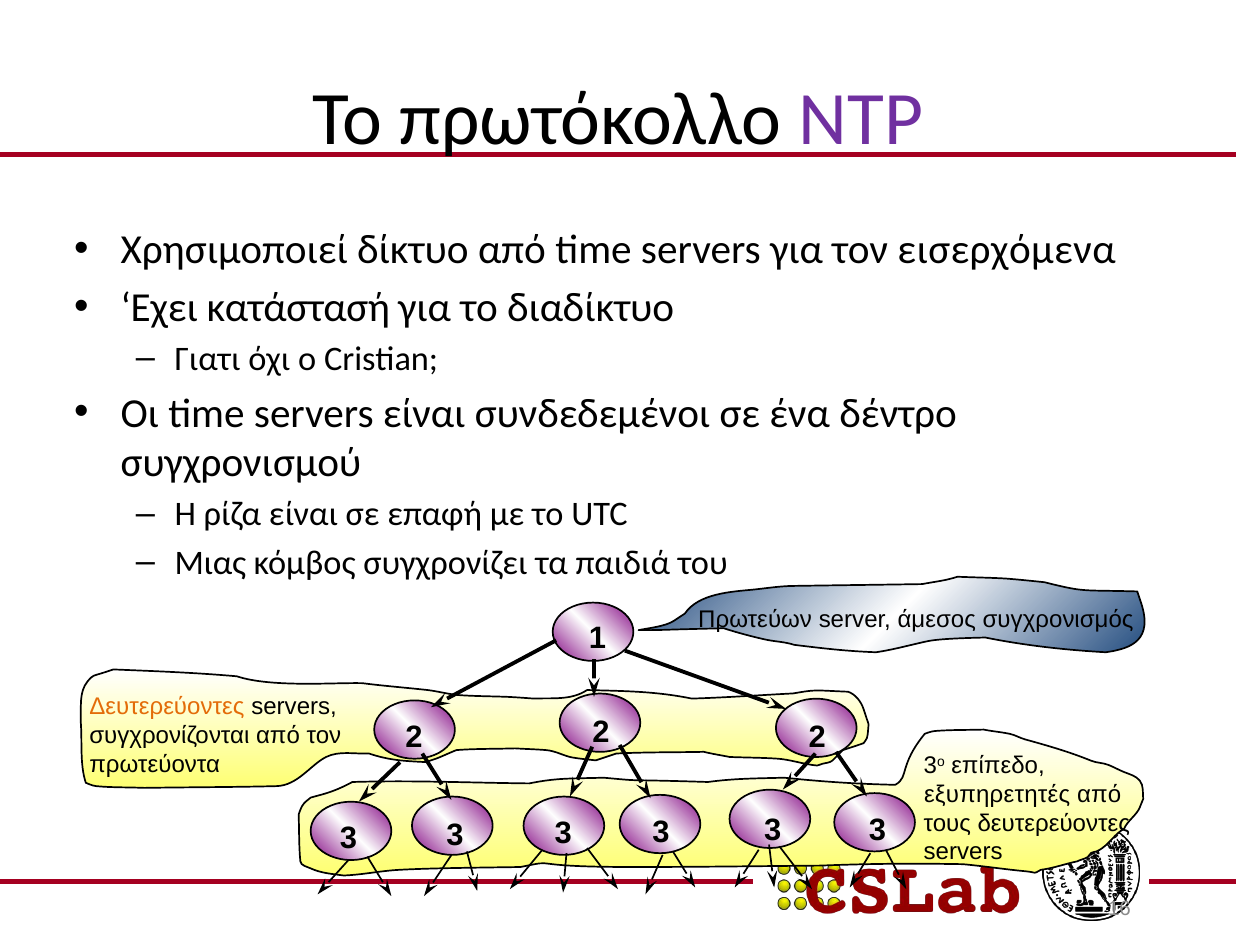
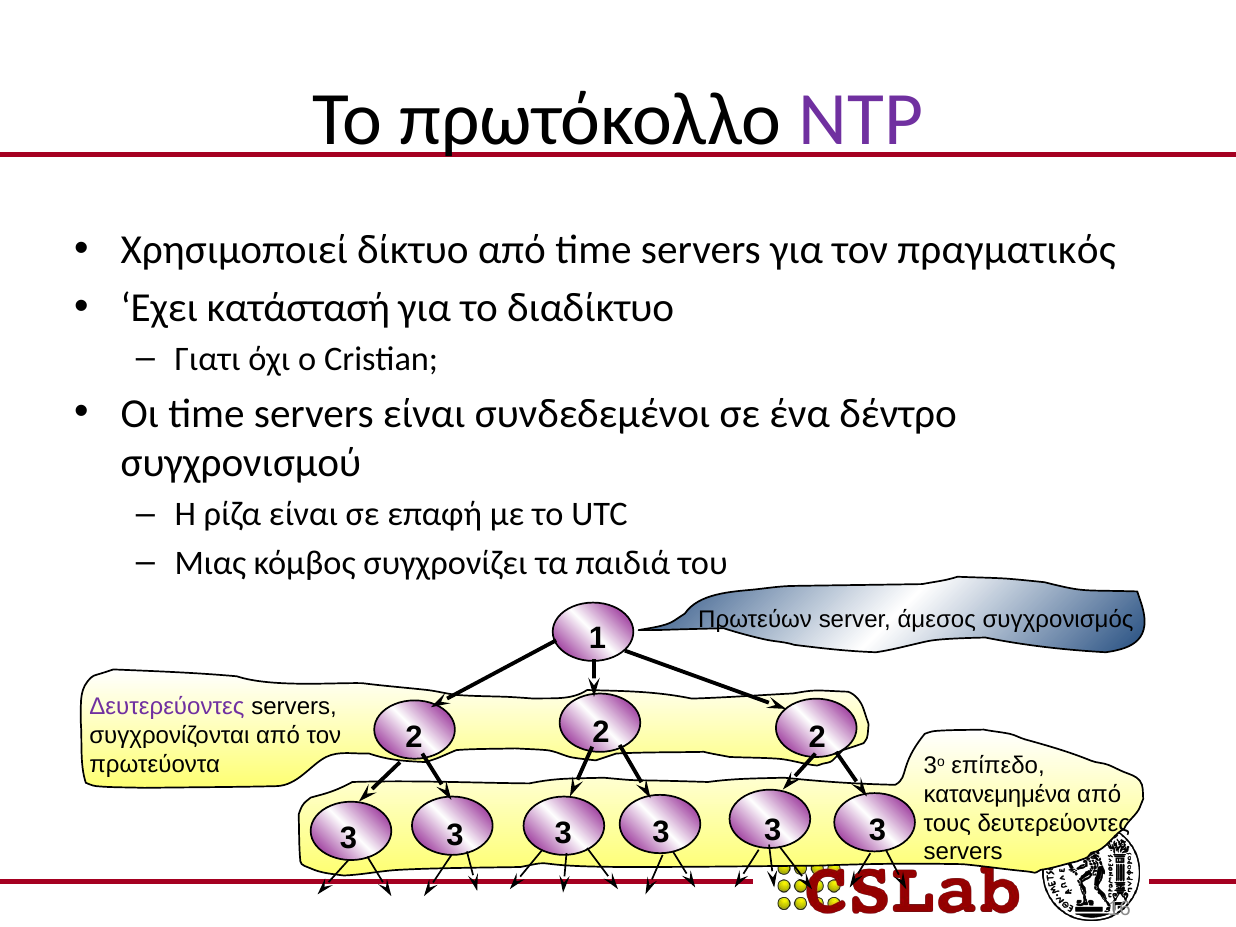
εισερχόμενα: εισερχόμενα -> πραγματικός (1007, 250)
Δευτερεύοντες colour: orange -> purple (167, 707)
εξυπηρετητές: εξυπηρετητές -> κατανεμημένα (997, 794)
